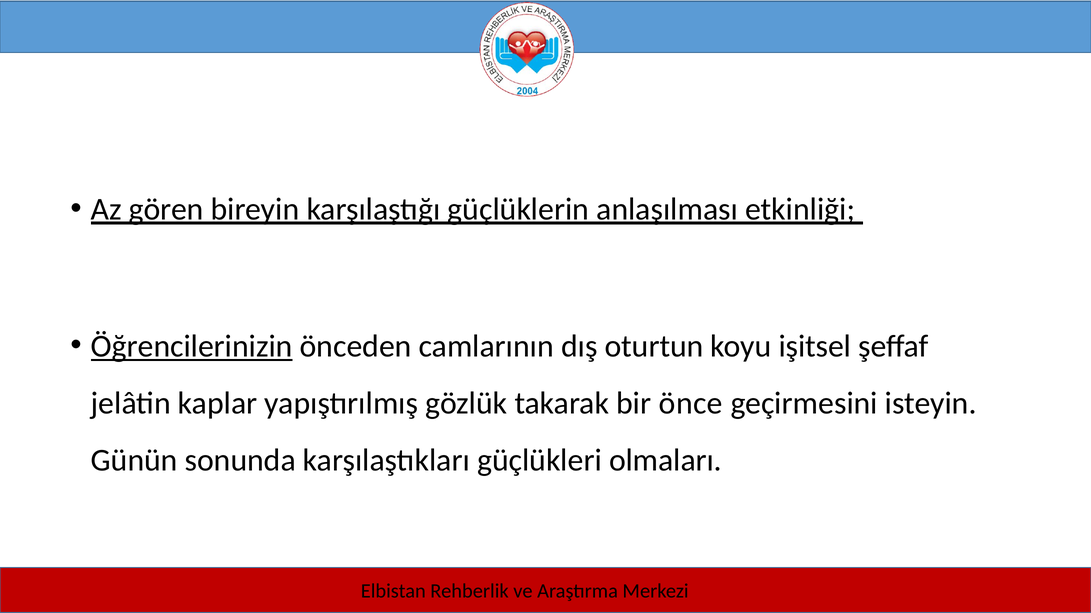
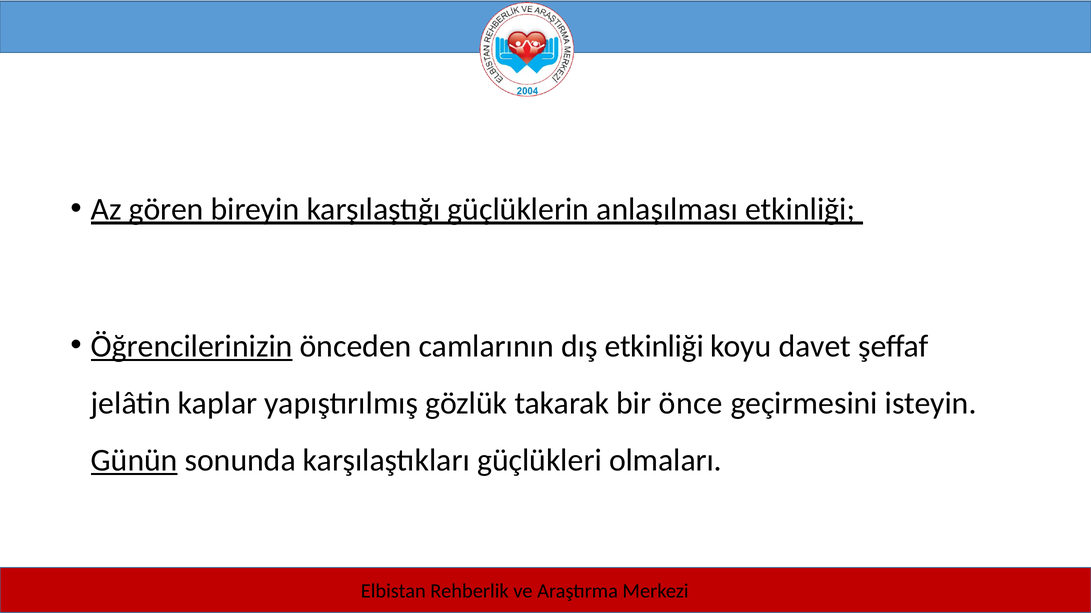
dış oturtun: oturtun -> etkinliği (654, 347)
işitsel: işitsel -> davet (815, 347)
Günün underline: none -> present (134, 461)
